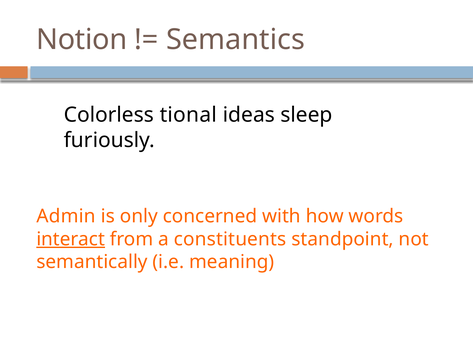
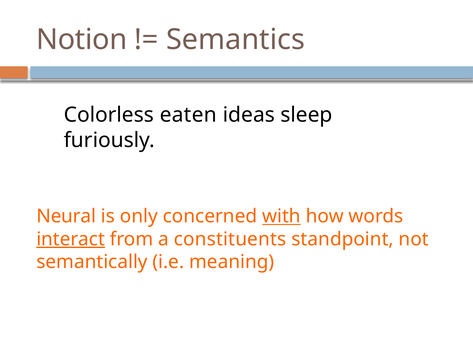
tional: tional -> eaten (188, 115)
Admin: Admin -> Neural (66, 216)
with underline: none -> present (281, 216)
